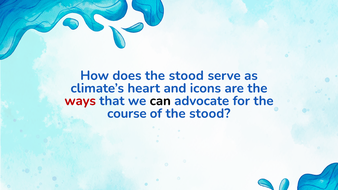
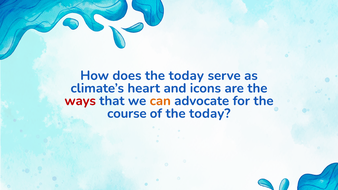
does the stood: stood -> today (186, 76)
can colour: black -> orange (160, 101)
of the stood: stood -> today (210, 113)
